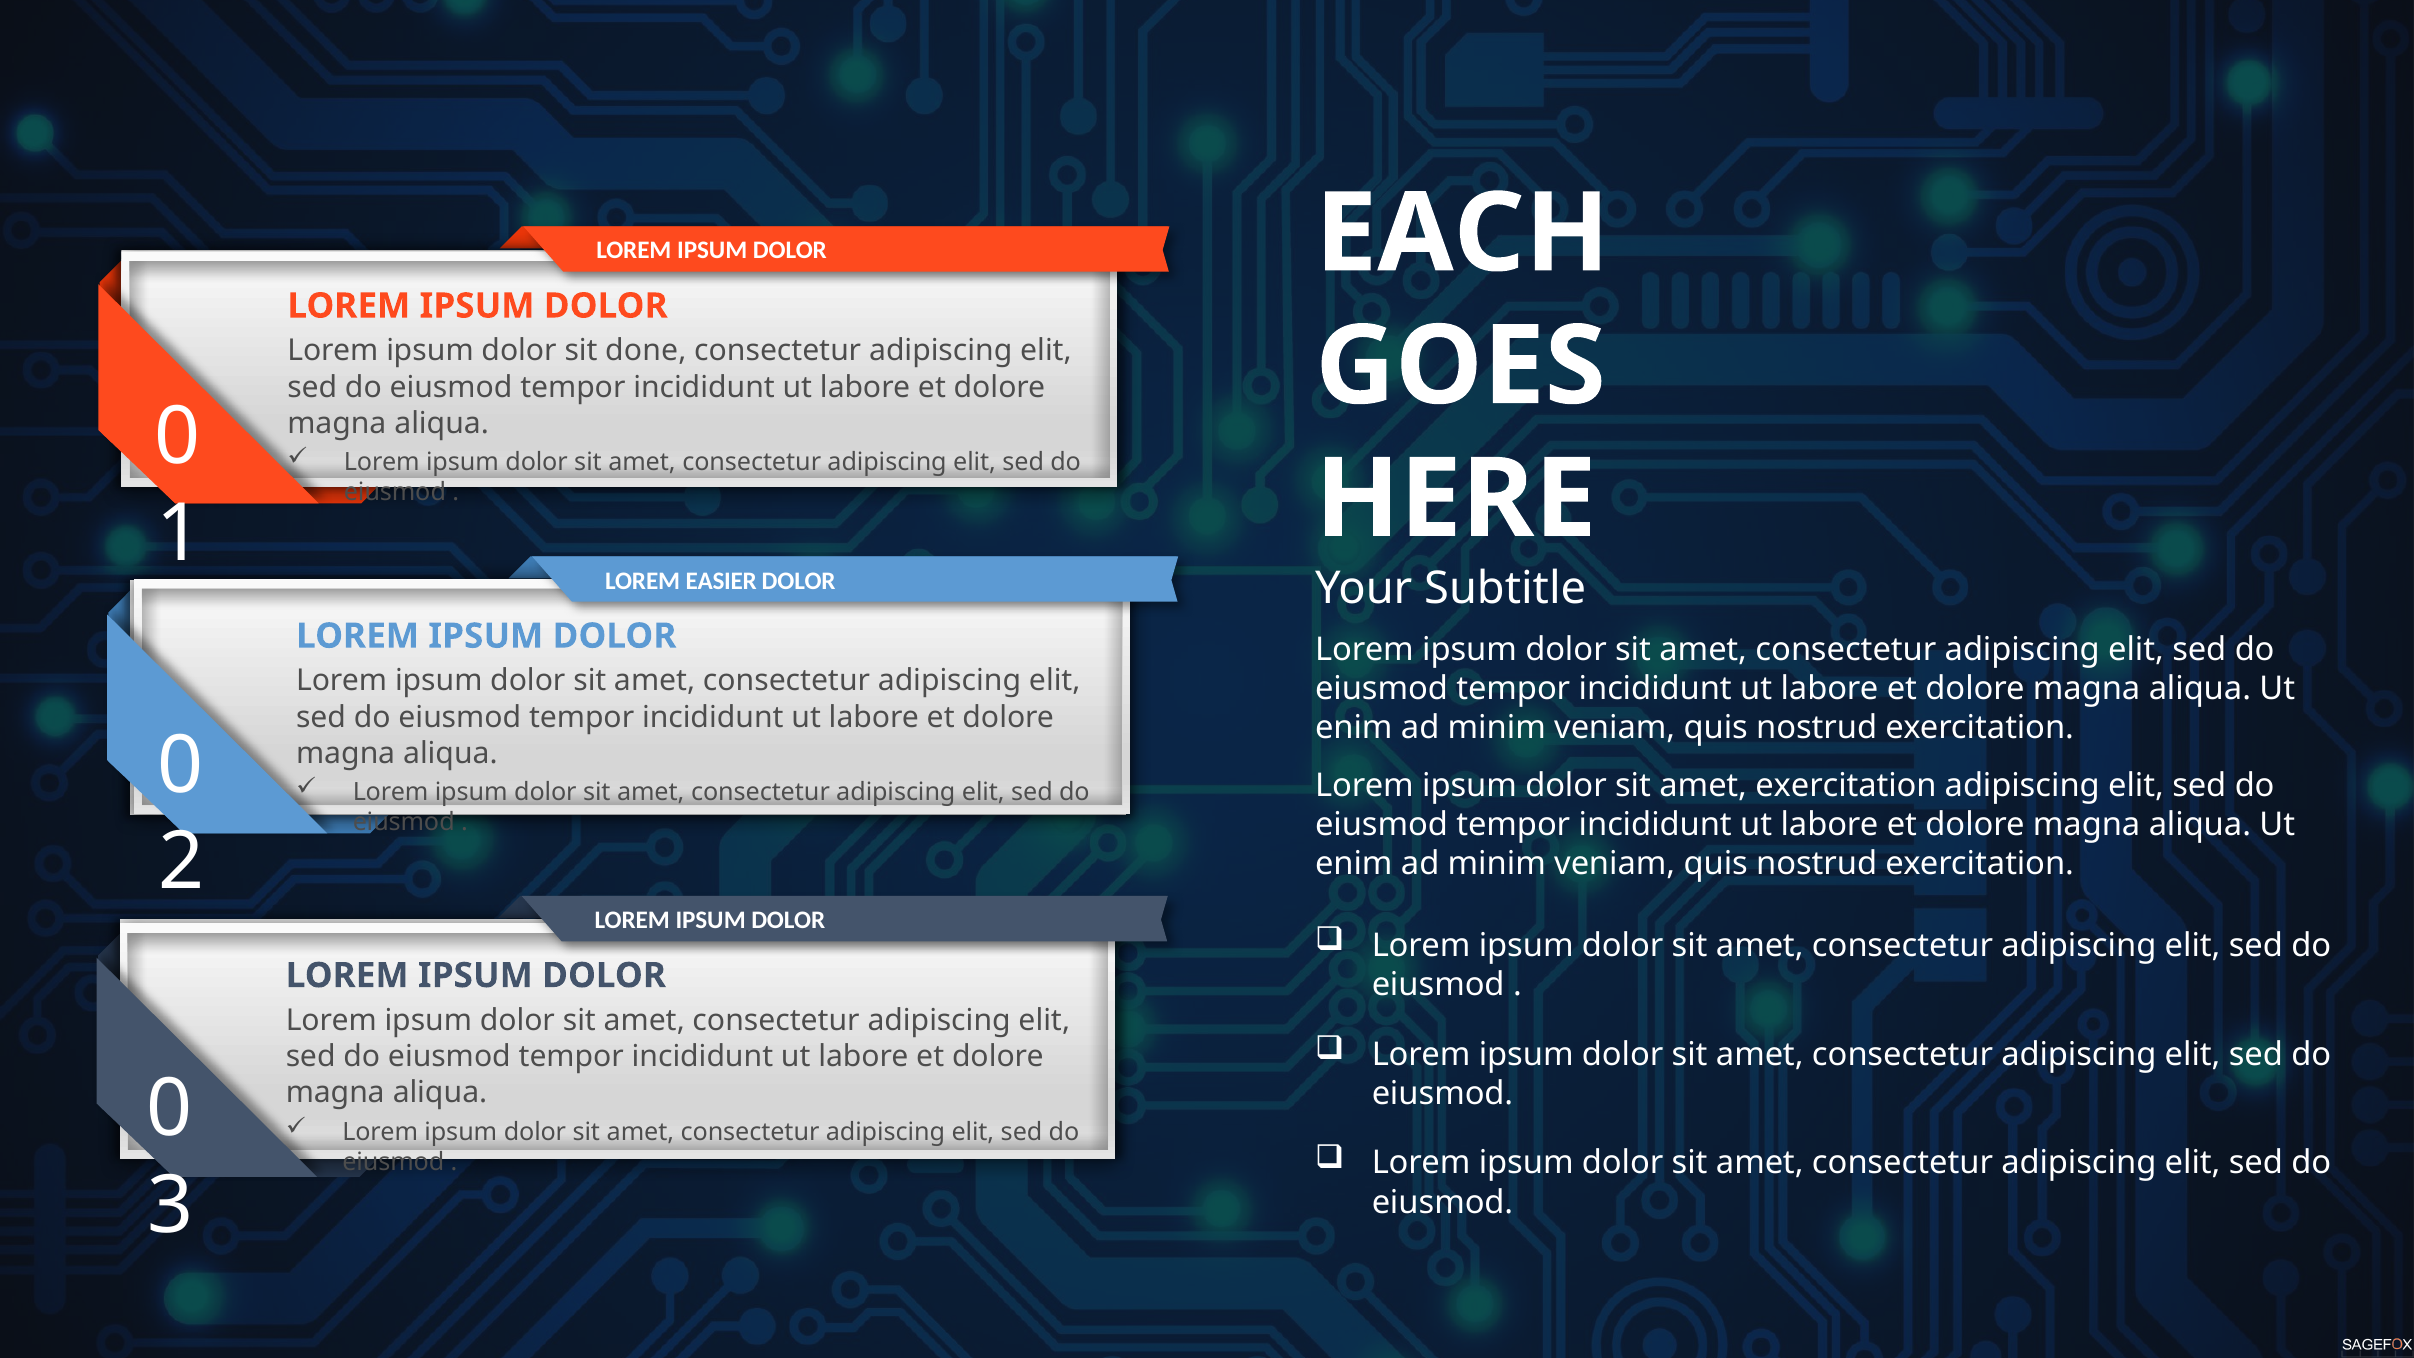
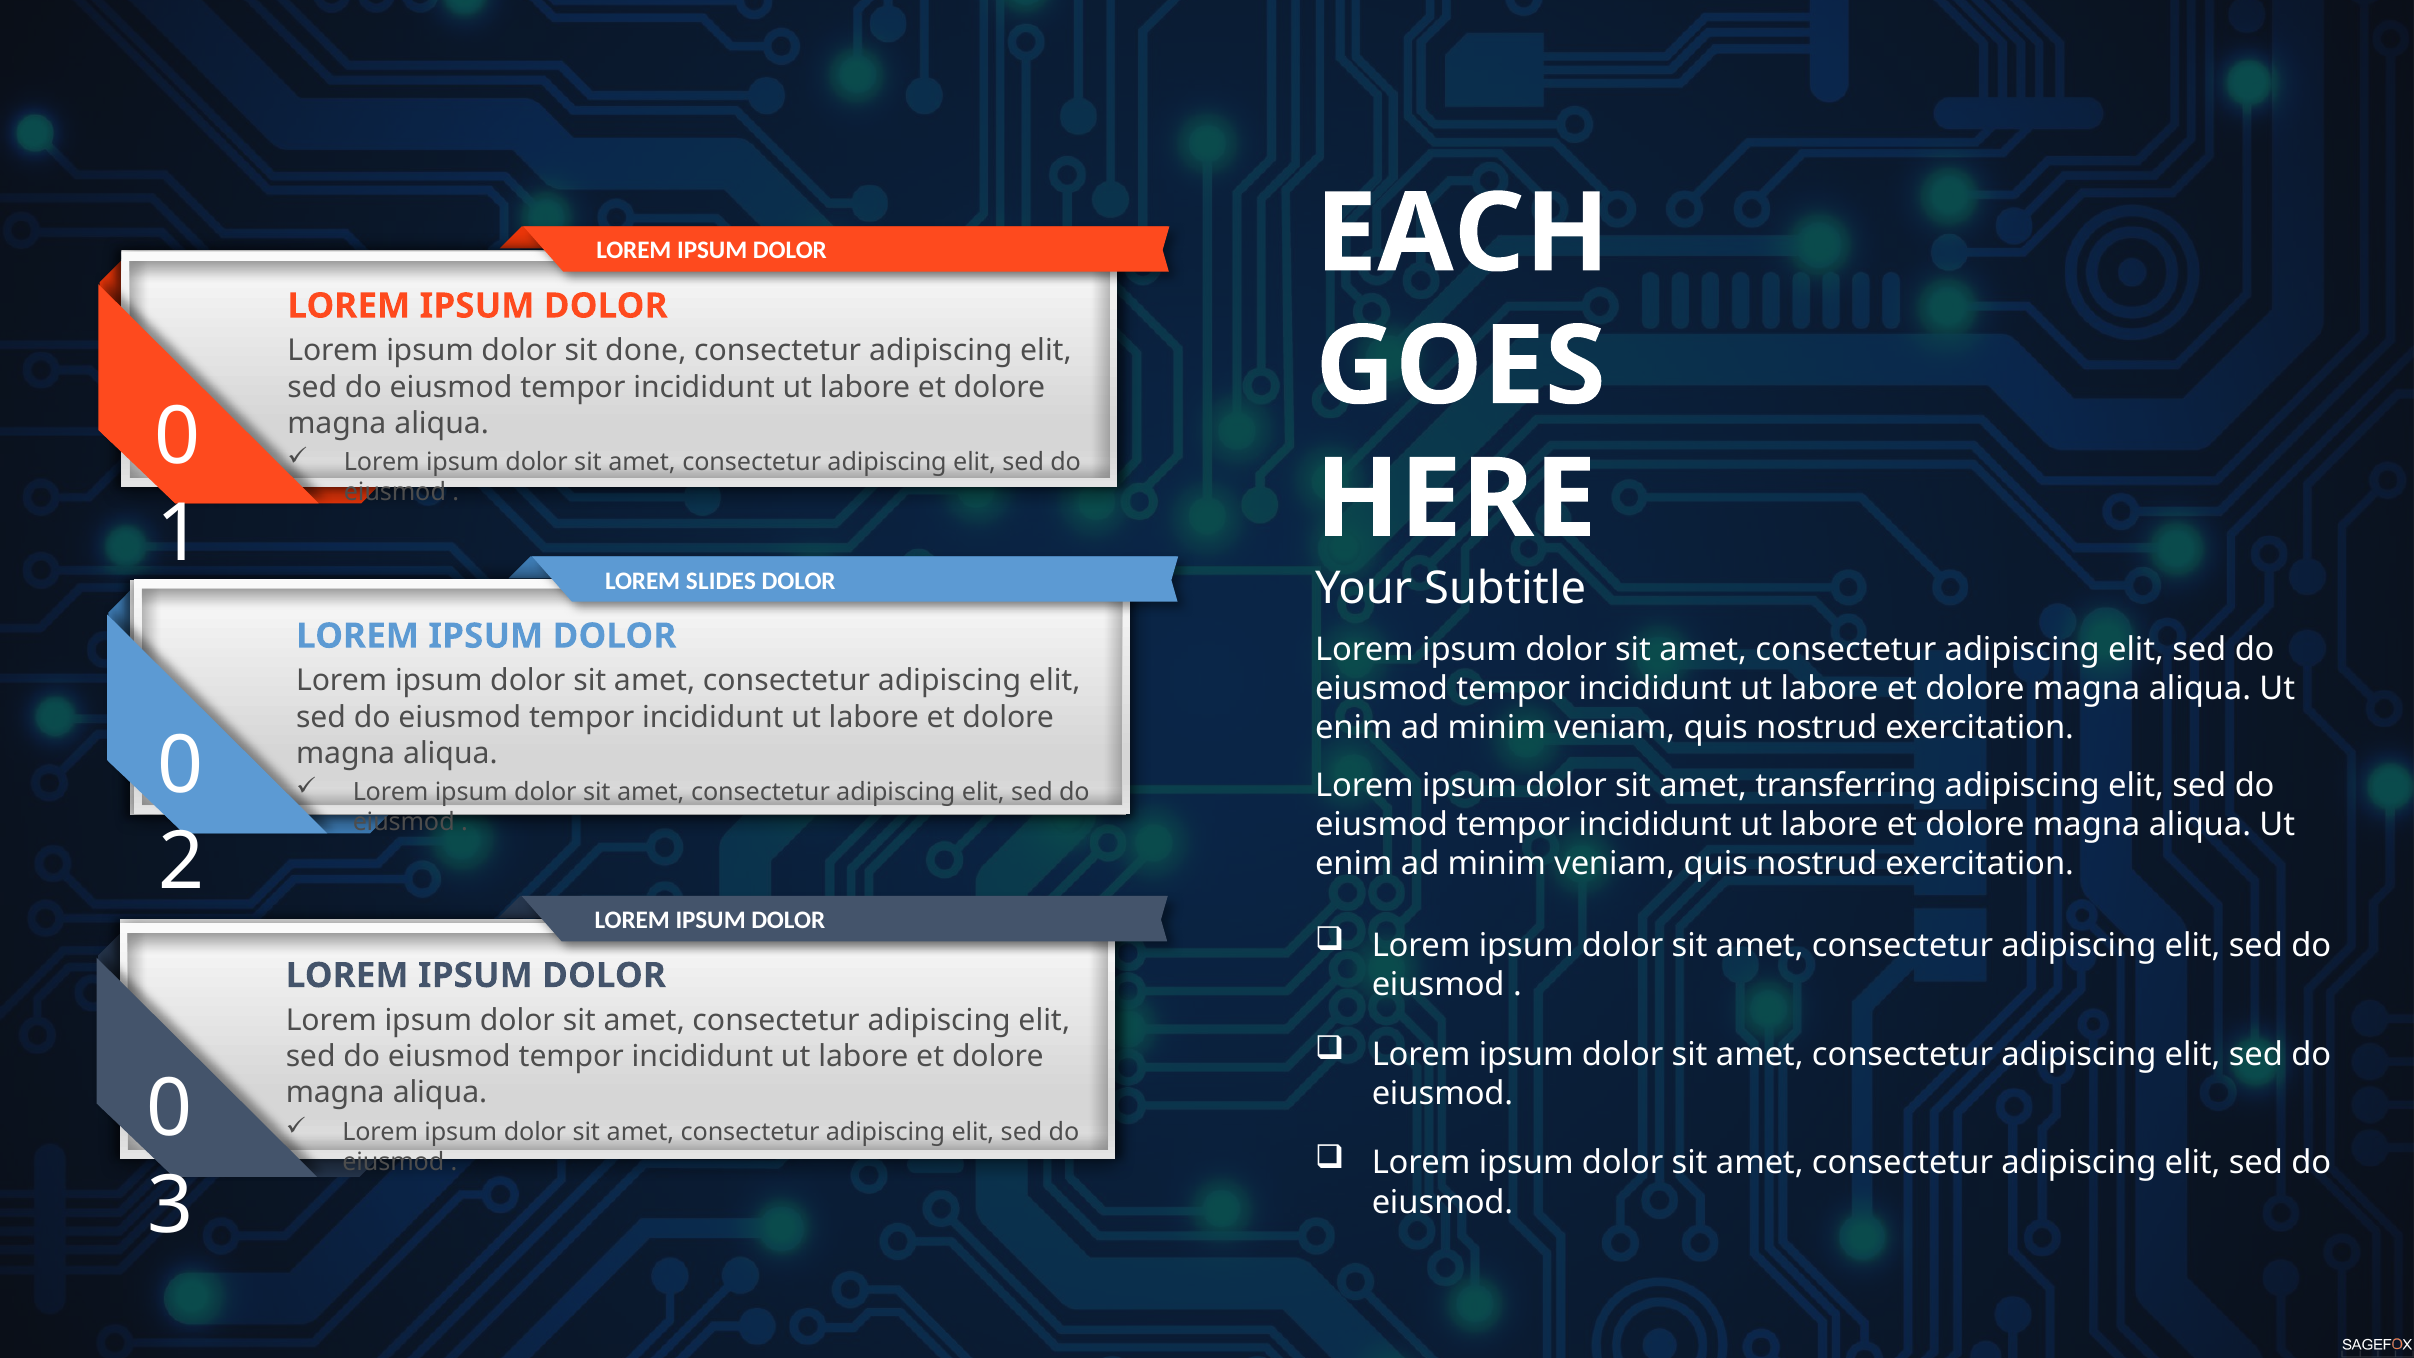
EASIER: EASIER -> SLIDES (721, 581)
amet exercitation: exercitation -> transferring (1846, 785)
